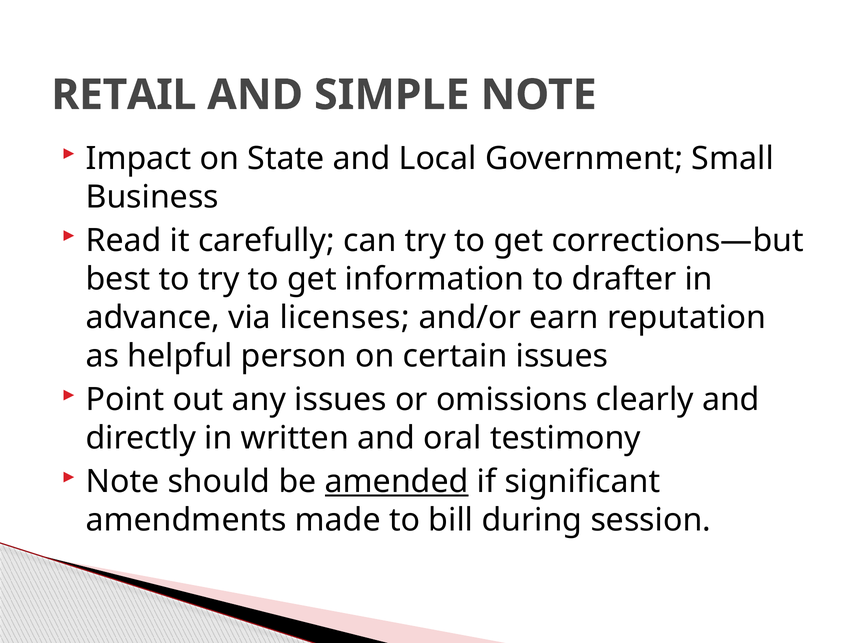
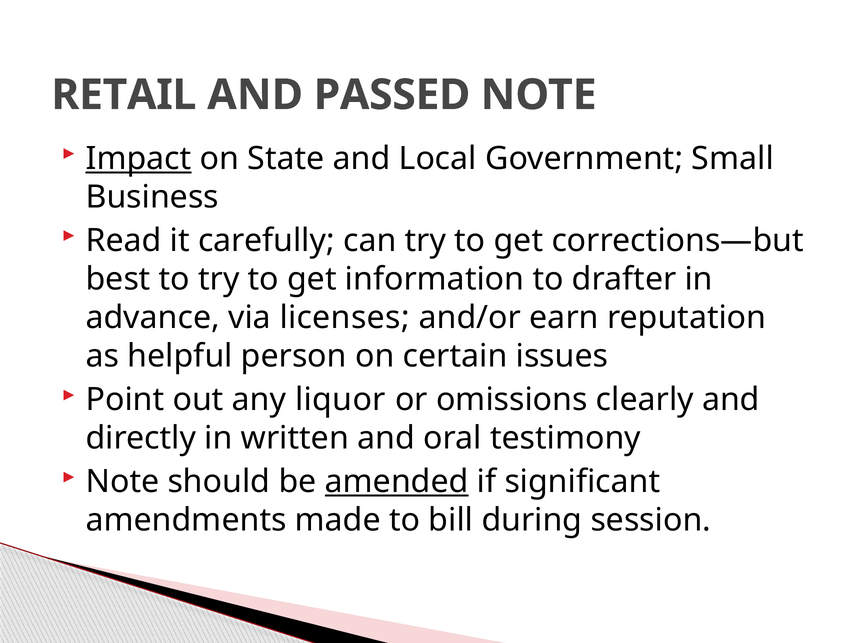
SIMPLE: SIMPLE -> PASSED (392, 95)
Impact underline: none -> present (139, 158)
any issues: issues -> liquor (340, 400)
